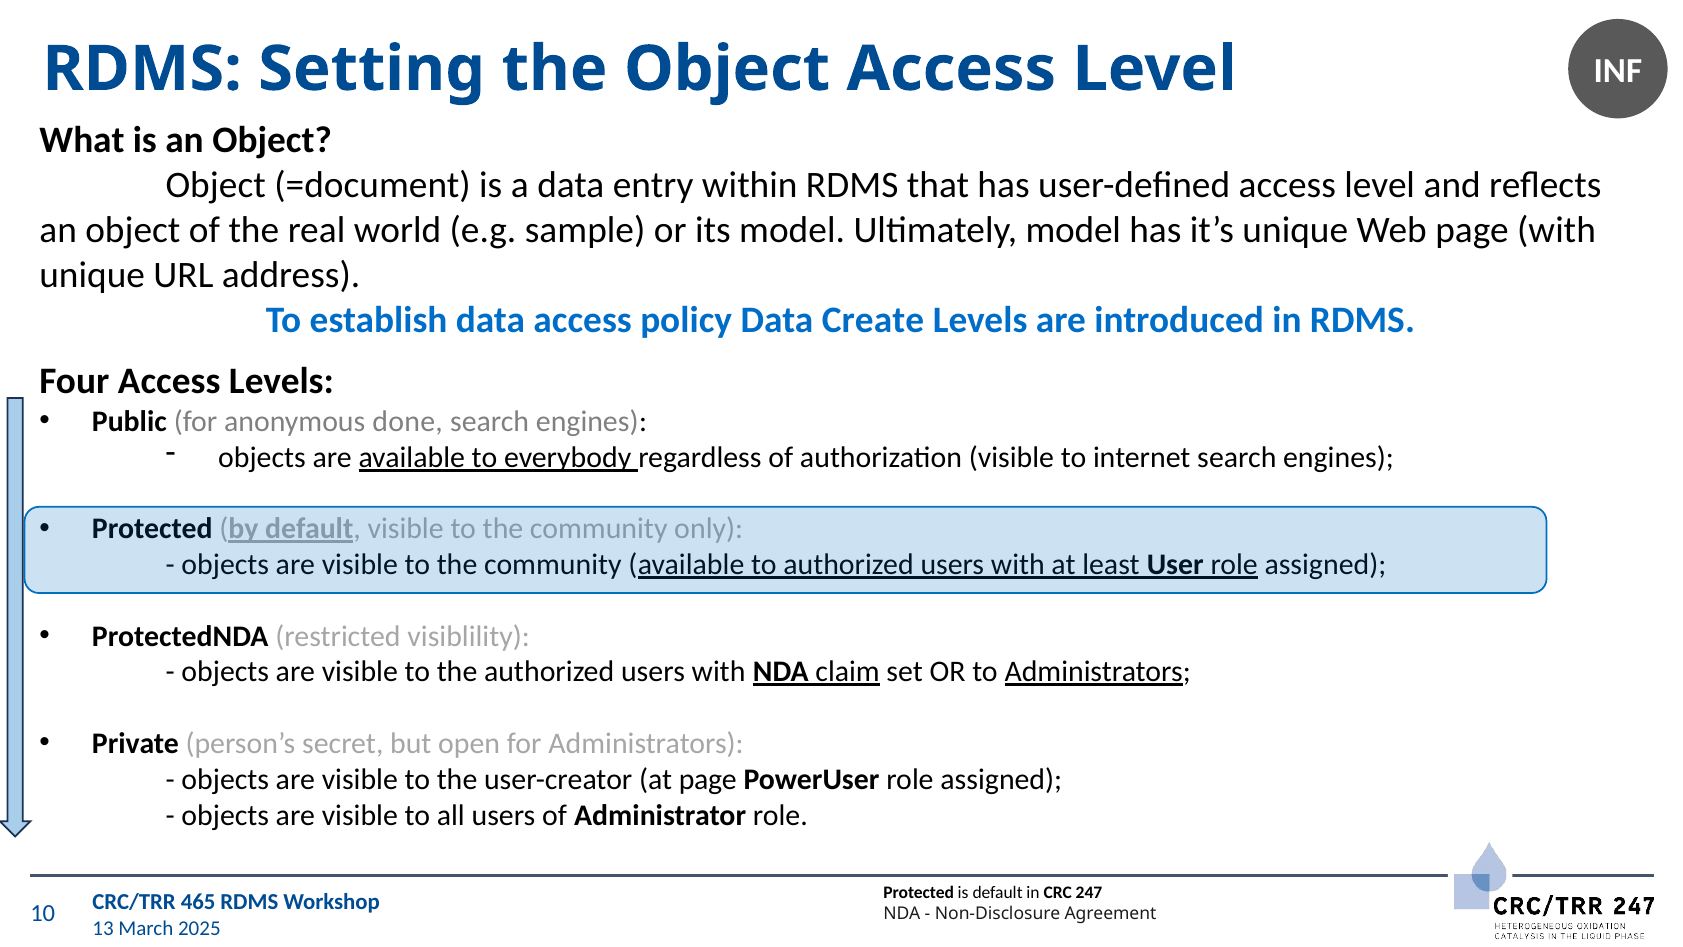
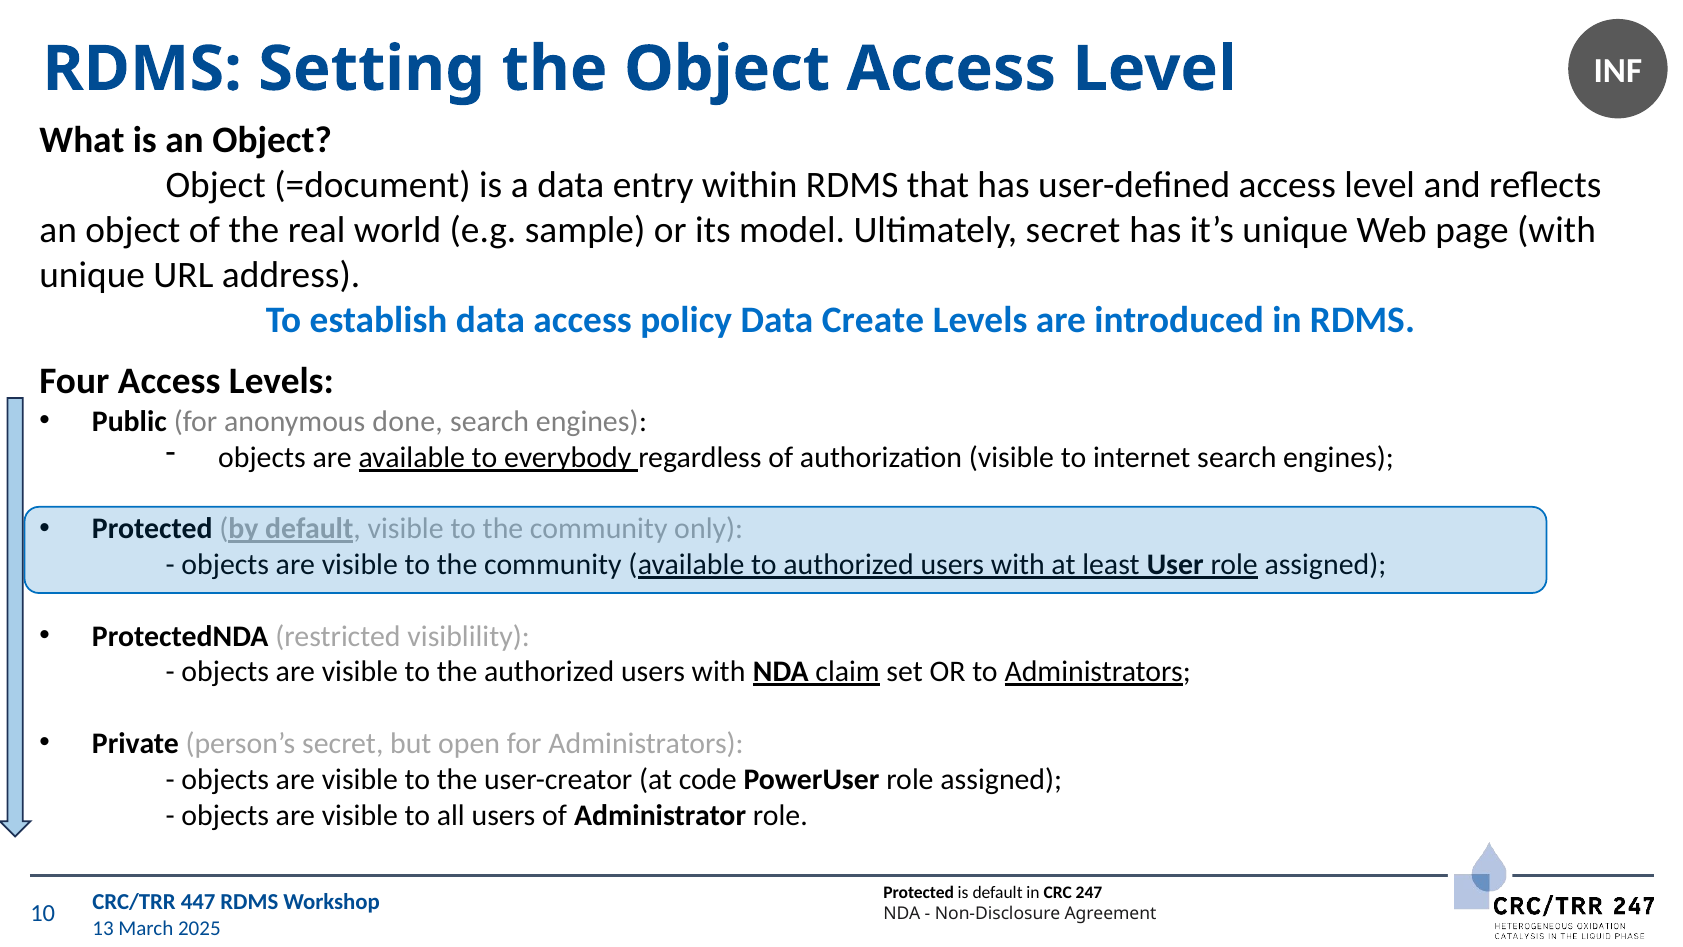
Ultimately model: model -> secret (1073, 230)
at page: page -> code (708, 779)
465: 465 -> 447 (198, 902)
